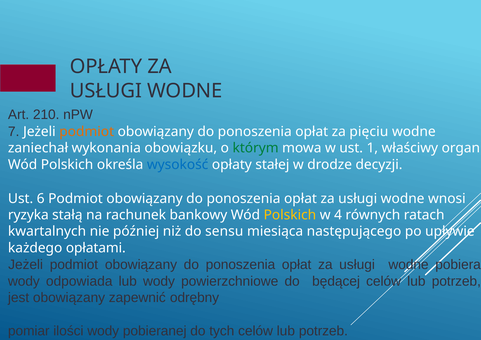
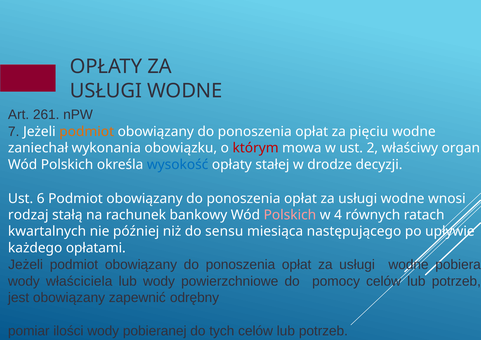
210: 210 -> 261 (46, 115)
którym colour: green -> red (256, 148)
1: 1 -> 2 (372, 148)
ryzyka: ryzyka -> rodzaj (28, 215)
Polskich colour: yellow -> pink (290, 215)
odpowiada: odpowiada -> właściciela (79, 281)
będącej: będącej -> pomocy (336, 281)
